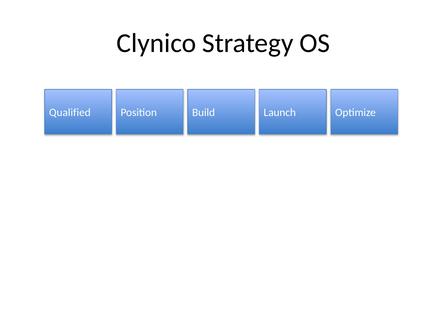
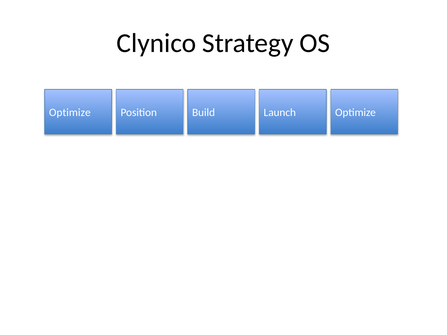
Qualified: Qualified -> Optimize (70, 113)
